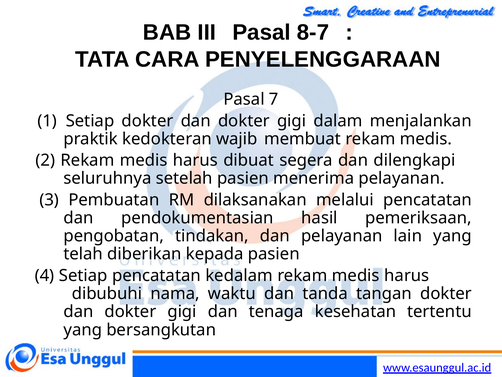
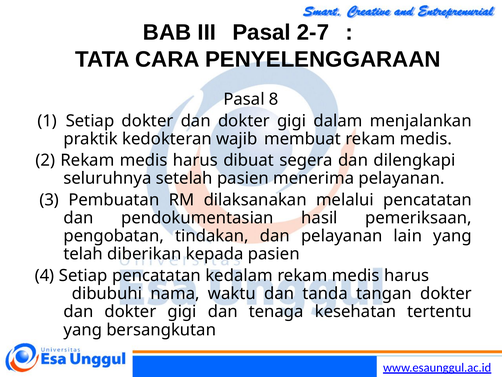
8-7: 8-7 -> 2-7 (313, 33)
7: 7 -> 8 (274, 99)
